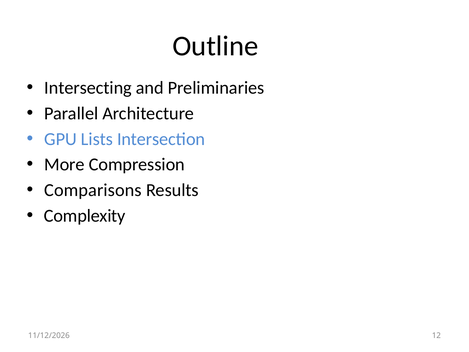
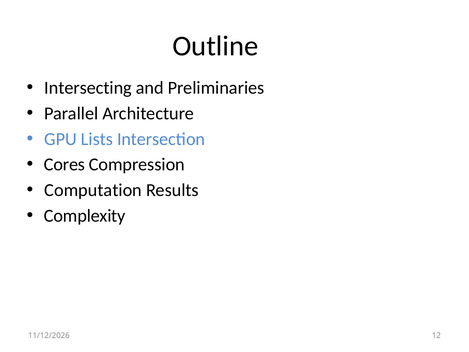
More: More -> Cores (65, 165)
Comparisons: Comparisons -> Computation (93, 190)
